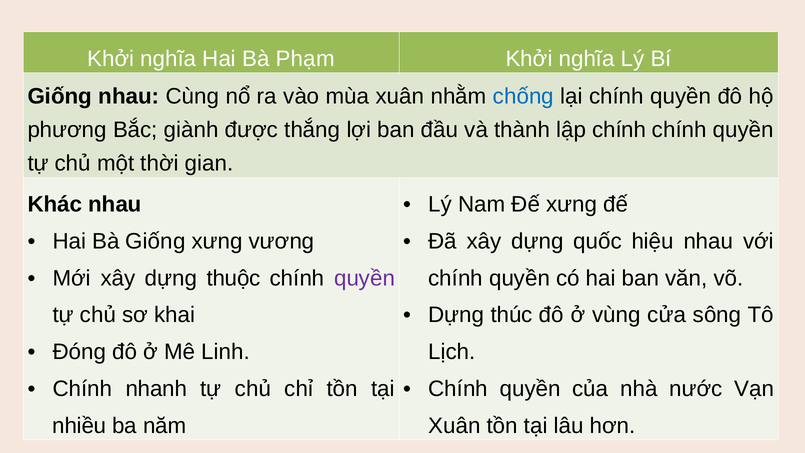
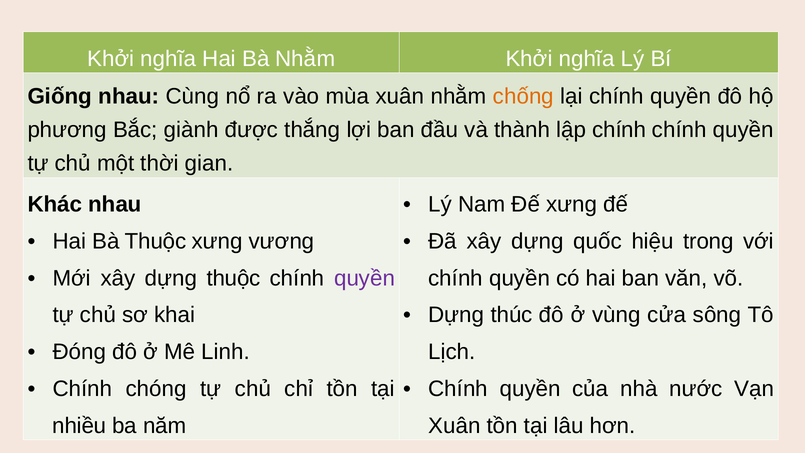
Bà Phạm: Phạm -> Nhằm (305, 59)
chống colour: blue -> orange (523, 96)
Bà Giống: Giống -> Thuộc (156, 241)
hiệu nhau: nhau -> trong (709, 241)
nhanh: nhanh -> chóng (156, 389)
